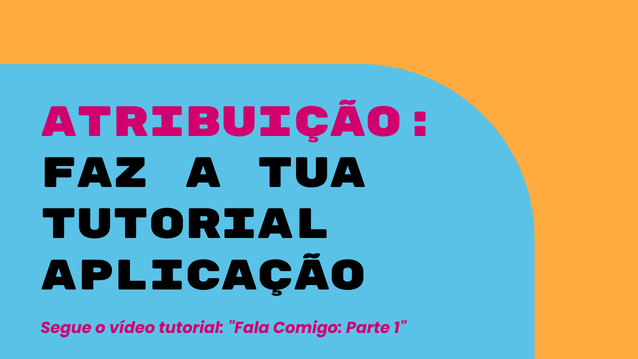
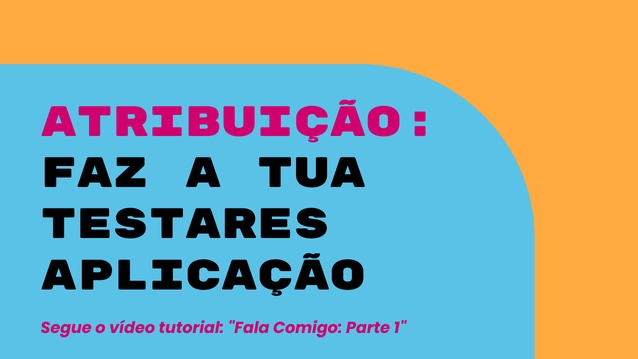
tutorial: tutorial -> testares (185, 224)
